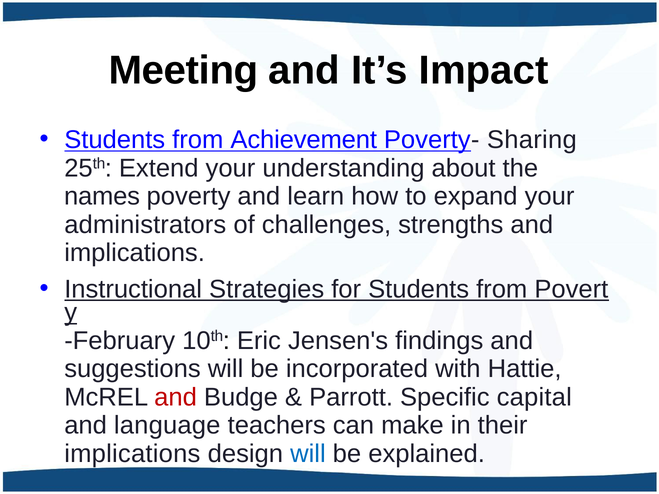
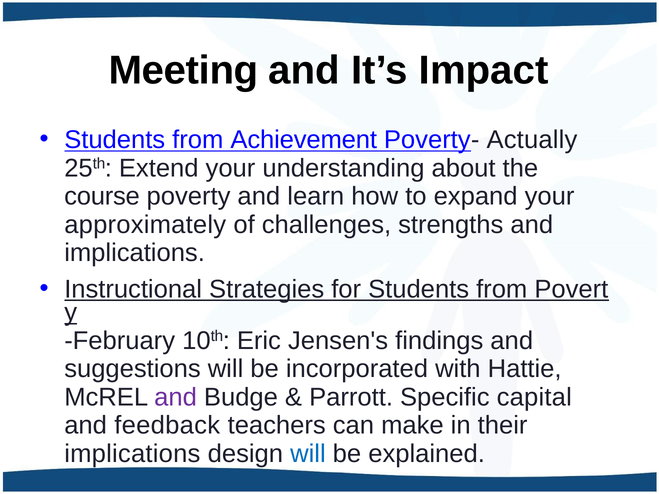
Sharing: Sharing -> Actually (532, 140)
names: names -> course (102, 196)
administrators: administrators -> approximately (145, 225)
and colour: red -> purple (176, 397)
language: language -> feedback (167, 426)
